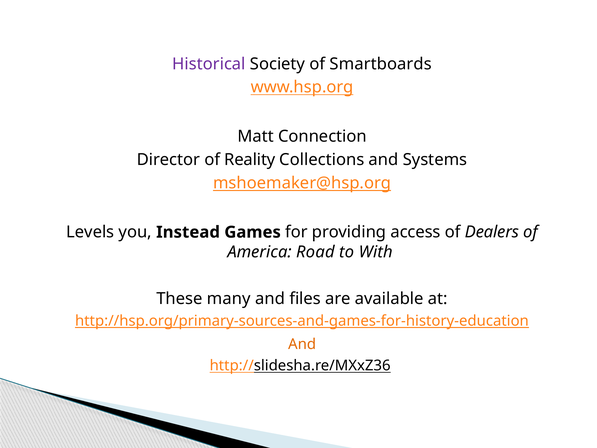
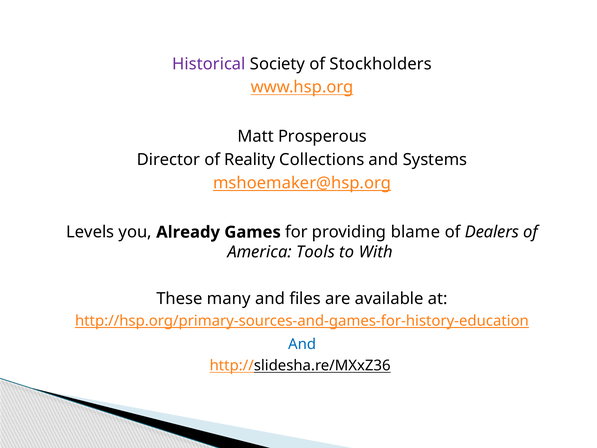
Smartboards: Smartboards -> Stockholders (381, 64)
Connection: Connection -> Prosperous (322, 136)
Instead: Instead -> Already (188, 232)
access: access -> blame (415, 232)
Road: Road -> Tools (315, 252)
And colour: orange -> blue (302, 344)
